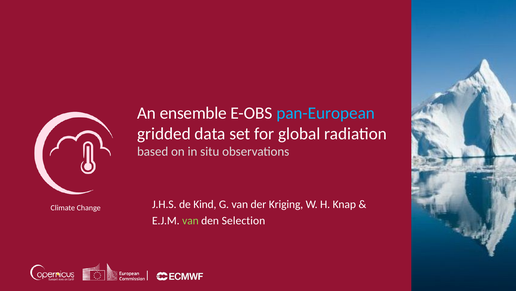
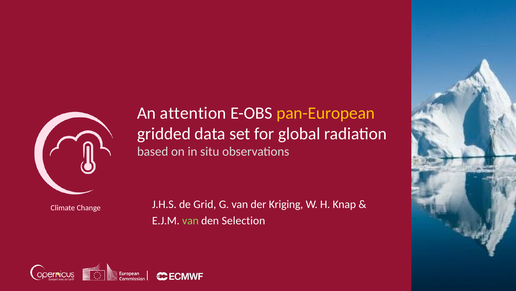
ensemble: ensemble -> attention (193, 113)
pan-European colour: light blue -> yellow (326, 113)
Kind: Kind -> Grid (205, 204)
